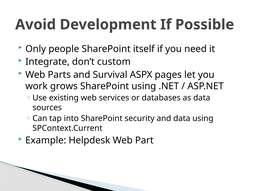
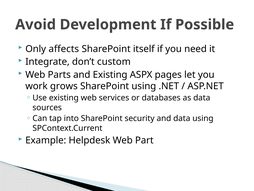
people: people -> affects (64, 49)
and Survival: Survival -> Existing (110, 74)
